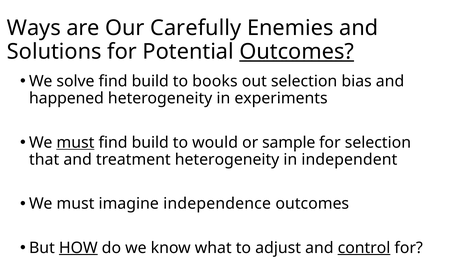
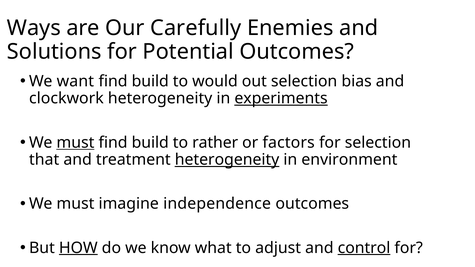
Outcomes underline: present -> none (297, 52)
solve: solve -> want (75, 81)
books: books -> would (215, 81)
happened: happened -> clockwork (66, 98)
experiments underline: none -> present (281, 98)
would: would -> rather (215, 143)
sample: sample -> factors (289, 143)
heterogeneity underline: none -> present (227, 160)
independent: independent -> environment (349, 160)
